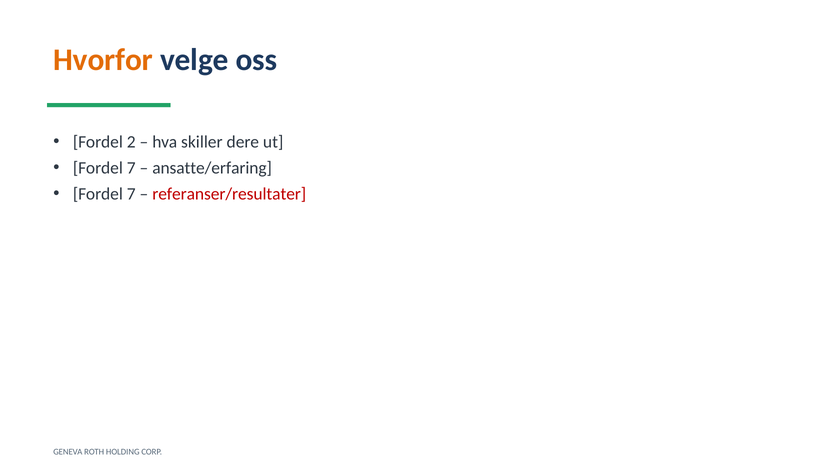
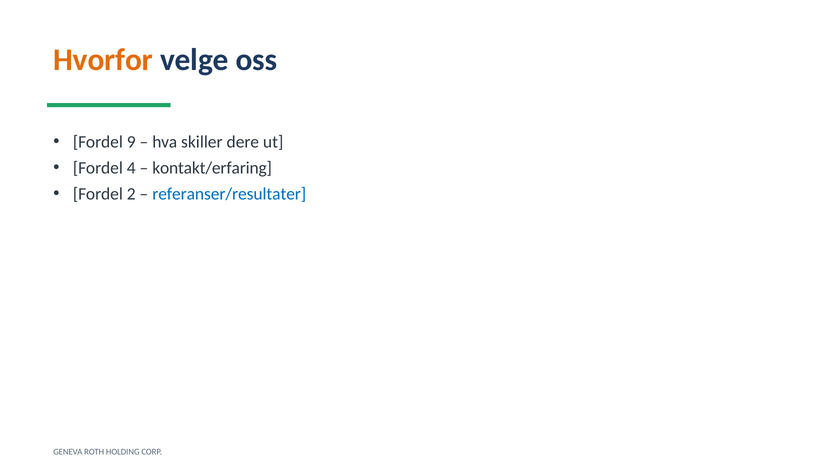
2: 2 -> 9 (131, 142)
7: 7 -> 4 (131, 168)
ansatte/erfaring: ansatte/erfaring -> kontakt/erfaring (212, 168)
7: 7 -> 2 (131, 194)
referanser/resultater colour: red -> blue (229, 194)
